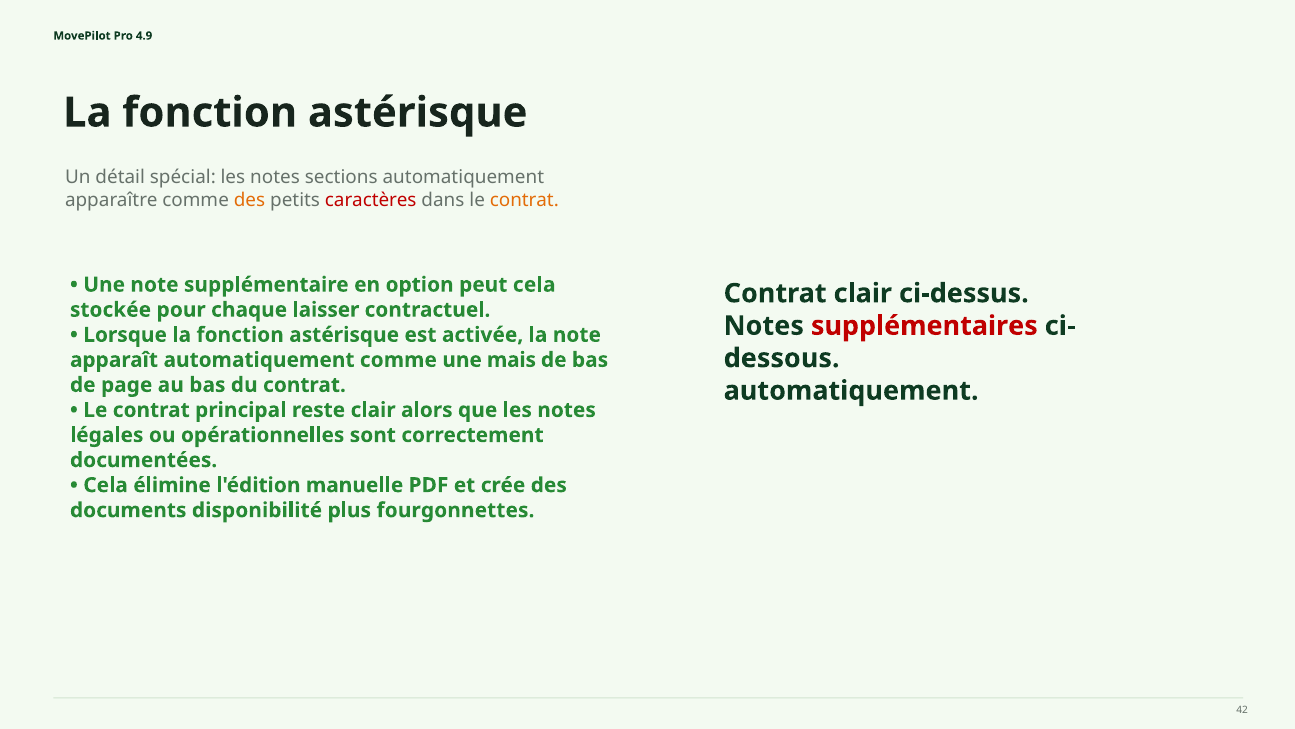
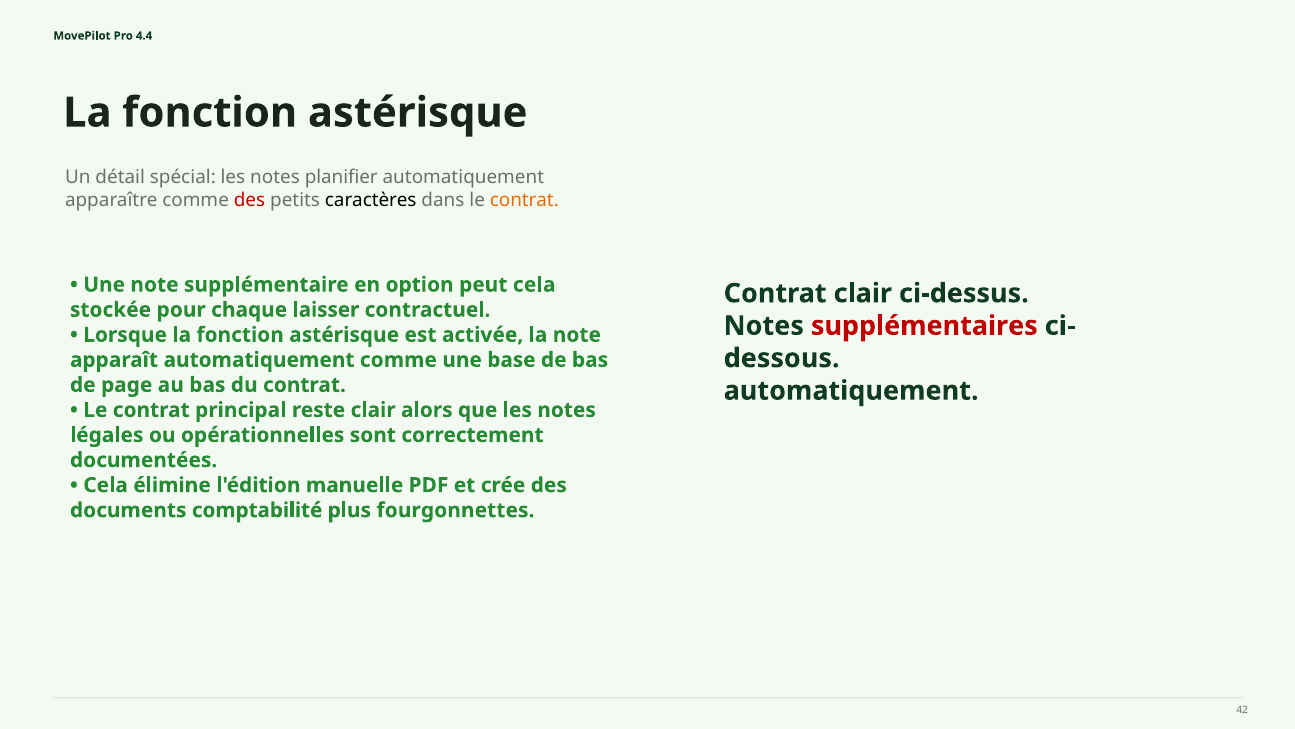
4.9: 4.9 -> 4.4 (144, 36)
sections: sections -> planifier (341, 177)
des colour: orange -> red (249, 200)
caractères colour: red -> black (371, 200)
mais: mais -> base (511, 360)
disponibilité: disponibilité -> comptabilité (257, 510)
